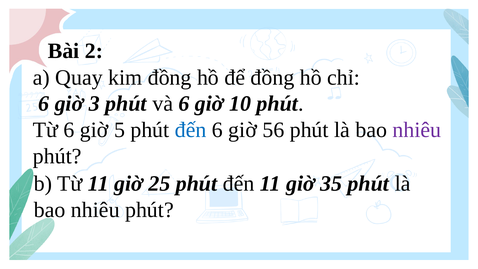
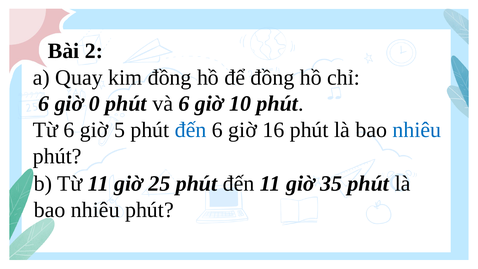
3: 3 -> 0 (94, 104)
56: 56 -> 16 (273, 130)
nhiêu colour: purple -> blue (417, 130)
